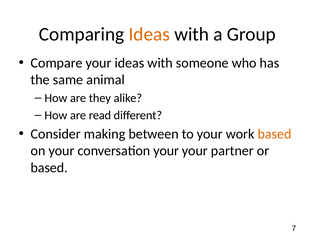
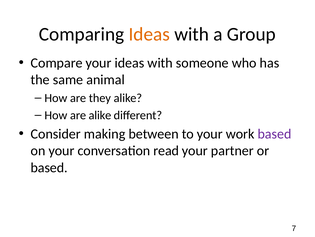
are read: read -> alike (100, 115)
based colour: orange -> purple (274, 134)
conversation your: your -> read (166, 150)
